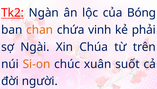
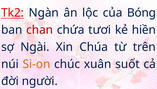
chan colour: orange -> red (40, 30)
vinh: vinh -> tươi (100, 30)
phải: phải -> hiền (144, 30)
